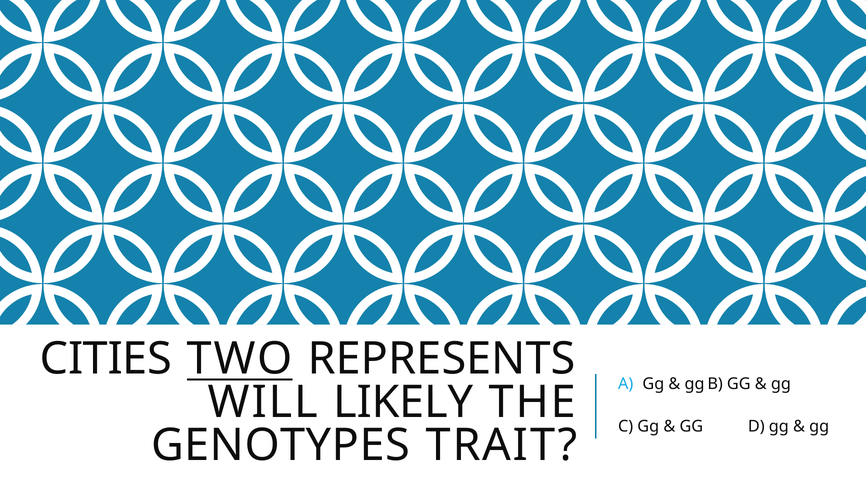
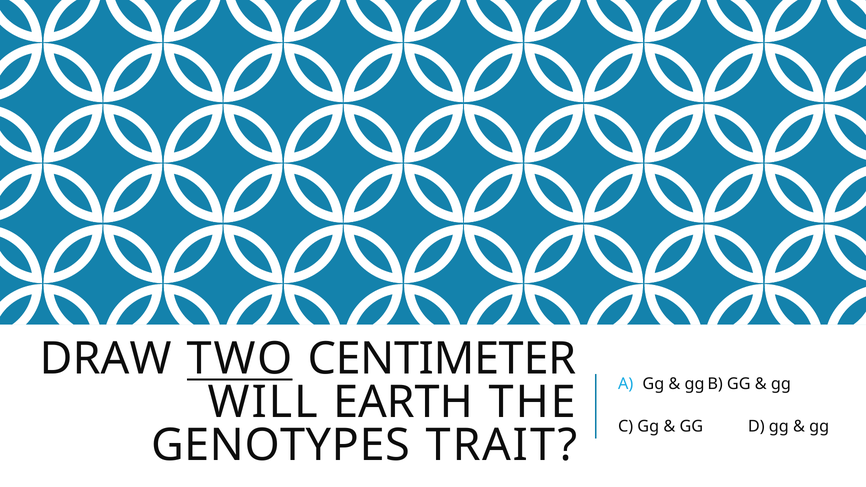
CITIES: CITIES -> DRAW (106, 359)
REPRESENTS: REPRESENTS -> CENTIMETER (442, 359)
LIKELY: LIKELY -> EARTH (403, 402)
